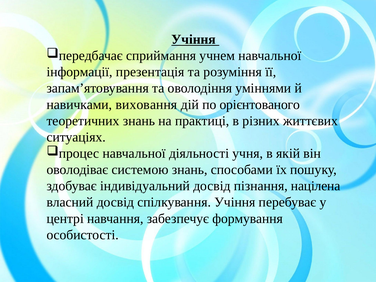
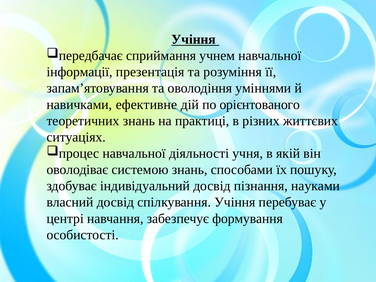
виховання: виховання -> ефективне (146, 105)
націлена: націлена -> науками (316, 186)
